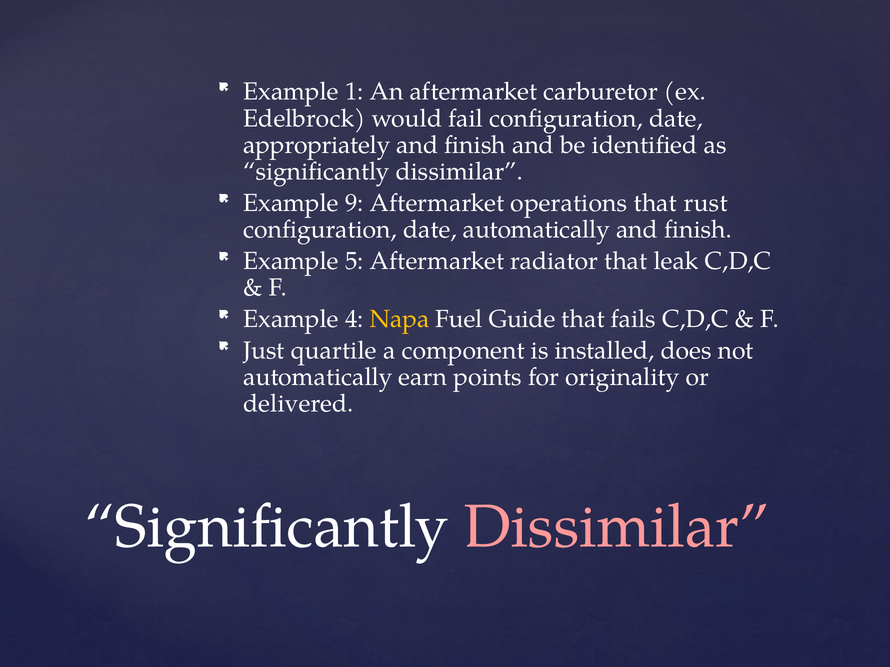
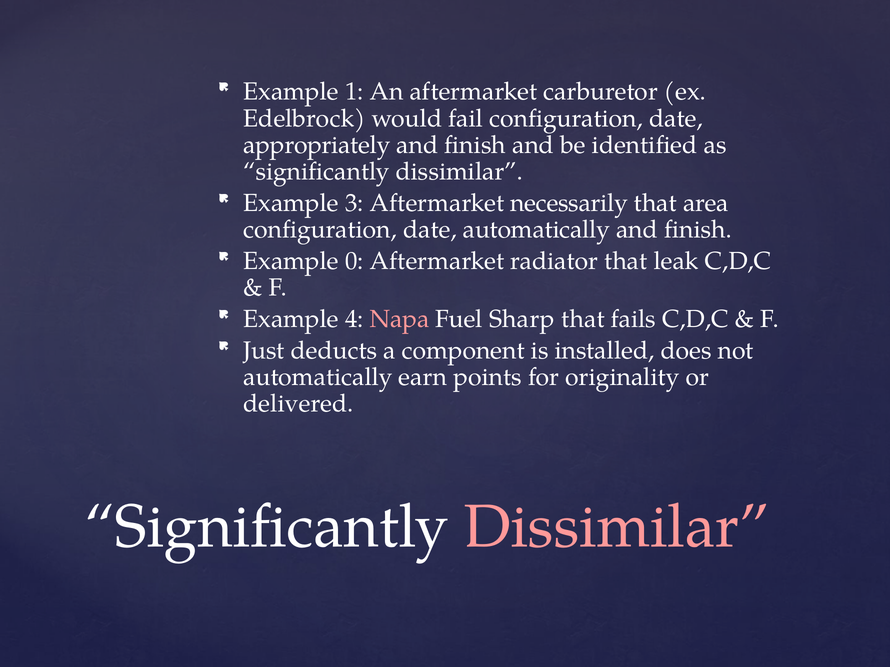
9: 9 -> 3 (354, 203)
operations: operations -> necessarily (569, 203)
rust: rust -> area (706, 203)
5: 5 -> 0 (354, 261)
Napa colour: yellow -> pink (400, 319)
Guide: Guide -> Sharp (522, 319)
quartile: quartile -> deducts (334, 351)
